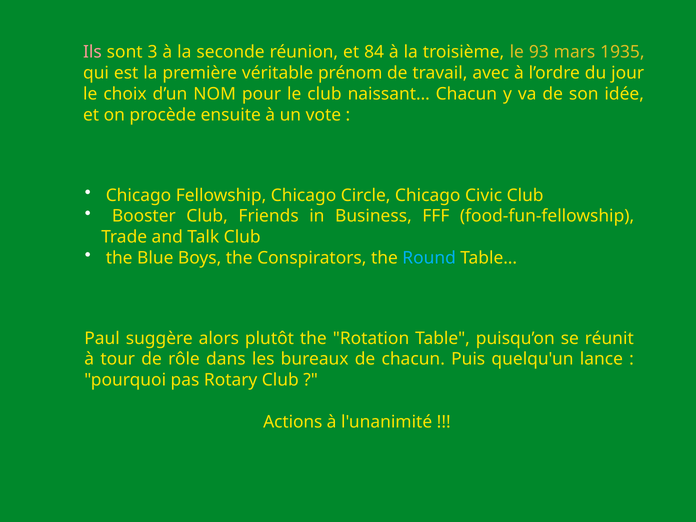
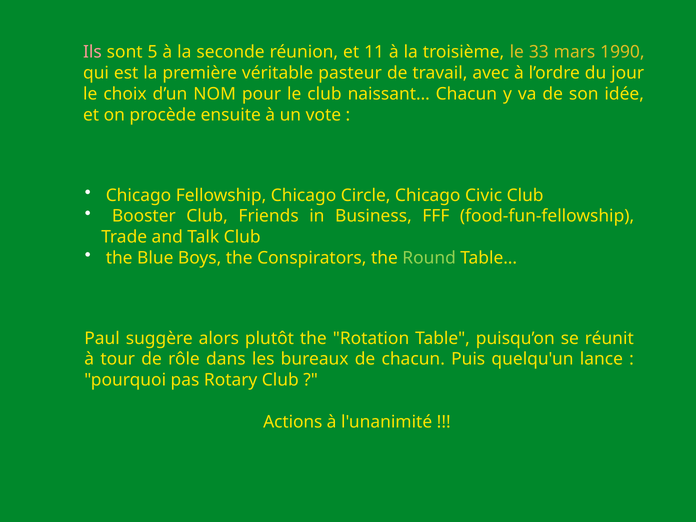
3: 3 -> 5 (153, 52)
84: 84 -> 11 (374, 52)
93: 93 -> 33 (539, 52)
1935: 1935 -> 1990 (622, 52)
prénom: prénom -> pasteur (350, 73)
Round colour: light blue -> light green (429, 258)
